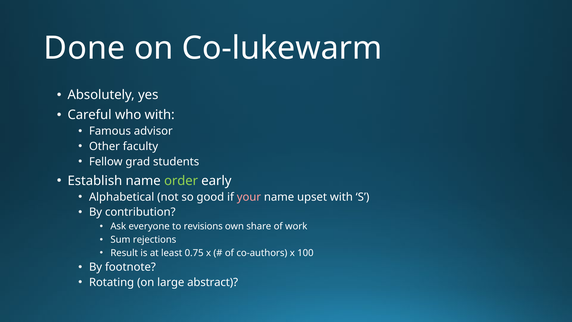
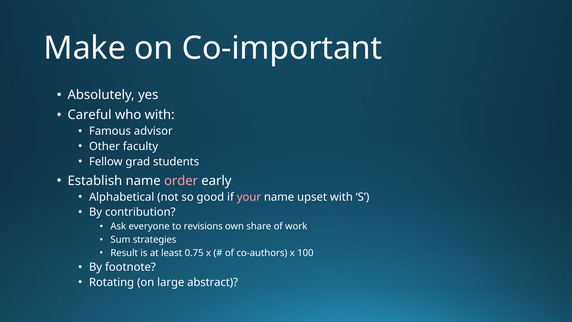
Done: Done -> Make (85, 48)
Co-lukewarm: Co-lukewarm -> Co-important (282, 48)
order colour: light green -> pink (181, 181)
rejections: rejections -> strategies (155, 239)
